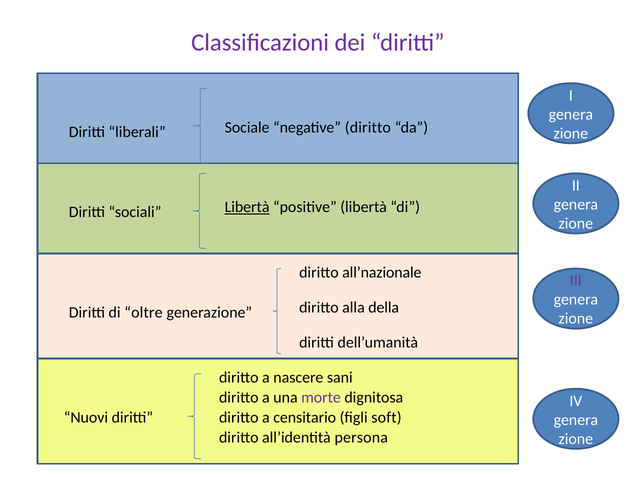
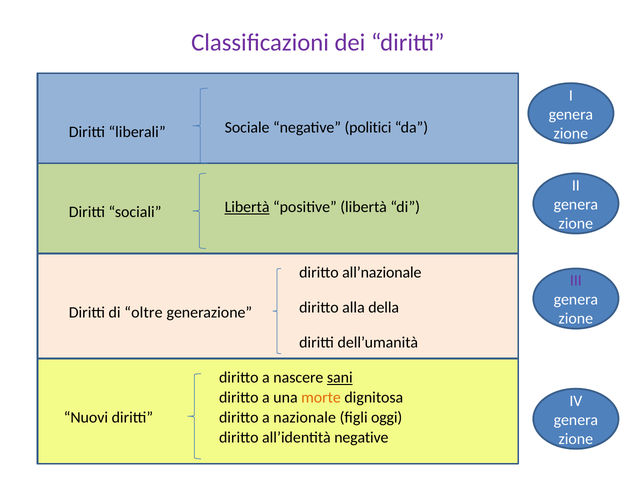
negative diritto: diritto -> politici (368, 128)
sani underline: none -> present (340, 377)
morte colour: purple -> orange (321, 398)
censitario: censitario -> nazionale (305, 418)
soft: soft -> oggi (387, 418)
all’identità persona: persona -> negative (361, 438)
